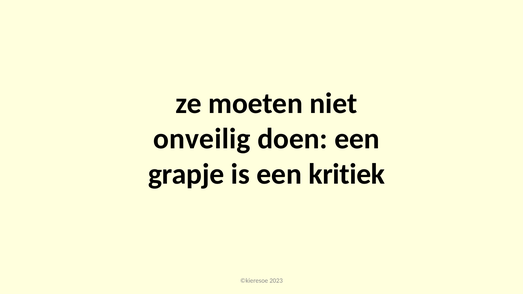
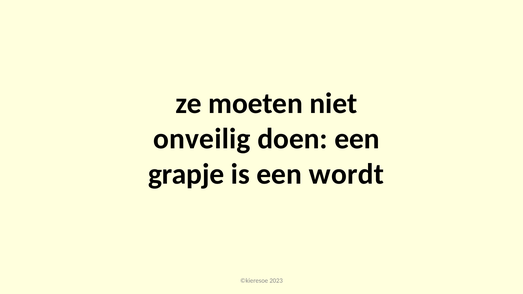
kritiek: kritiek -> wordt (347, 174)
